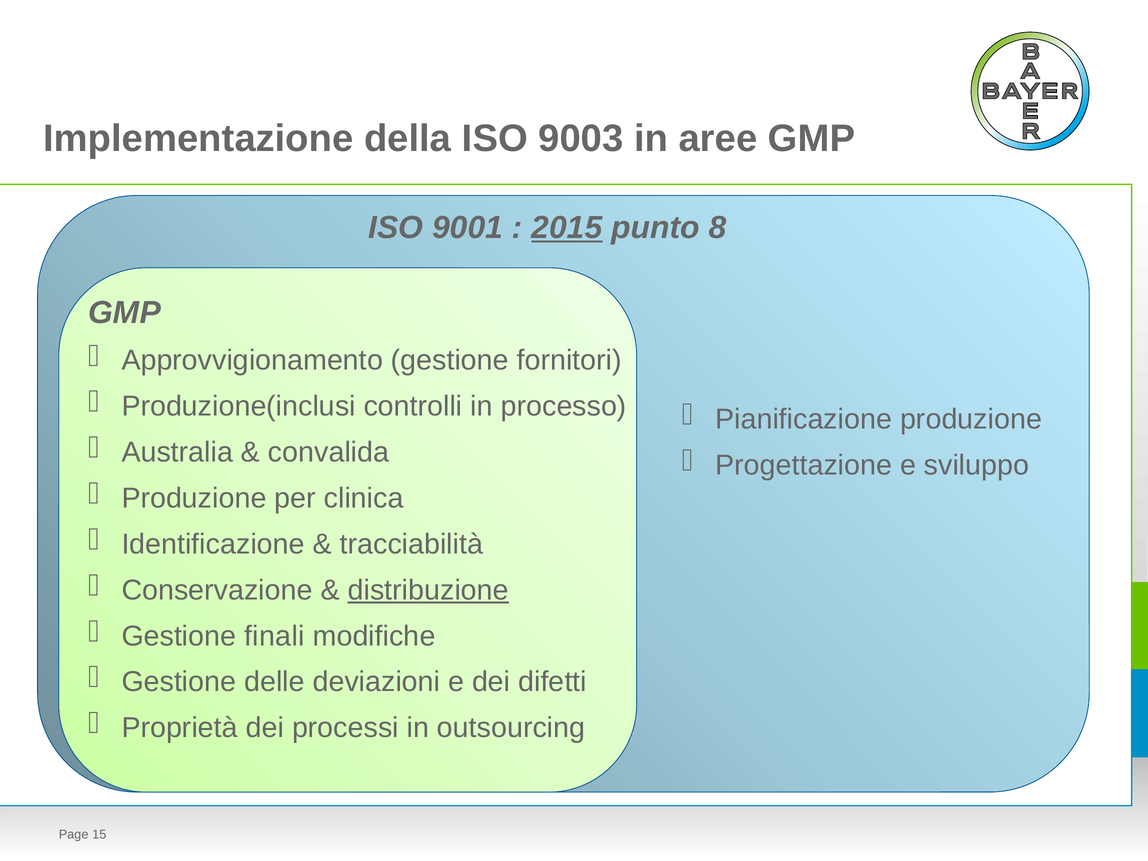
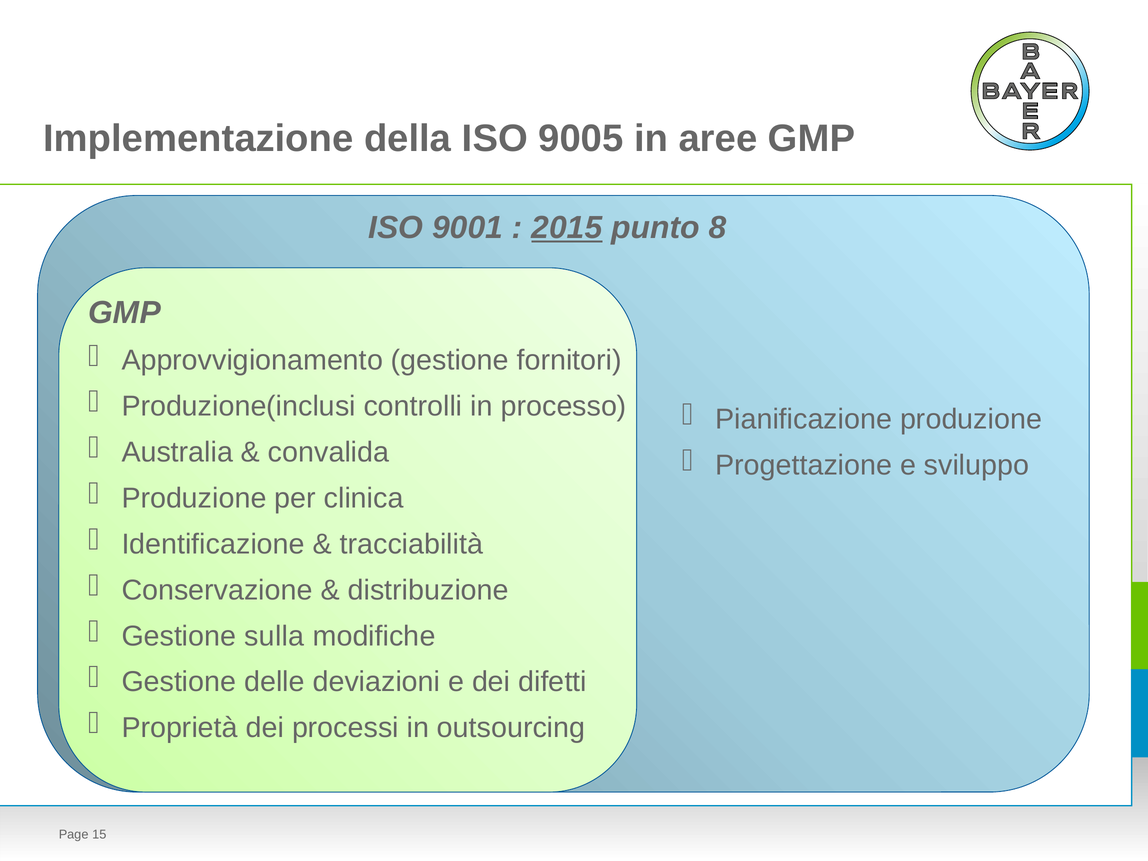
9003: 9003 -> 9005 (581, 138)
distribuzione underline: present -> none (428, 590)
finali: finali -> sulla (274, 636)
